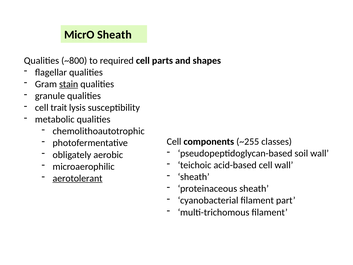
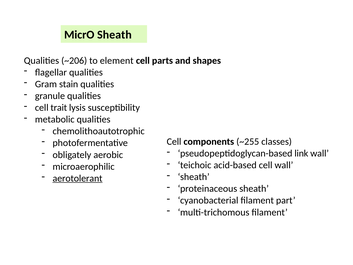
~800: ~800 -> ~206 (74, 60)
required: required -> element (117, 60)
stain underline: present -> none (69, 84)
soil: soil -> link (301, 153)
